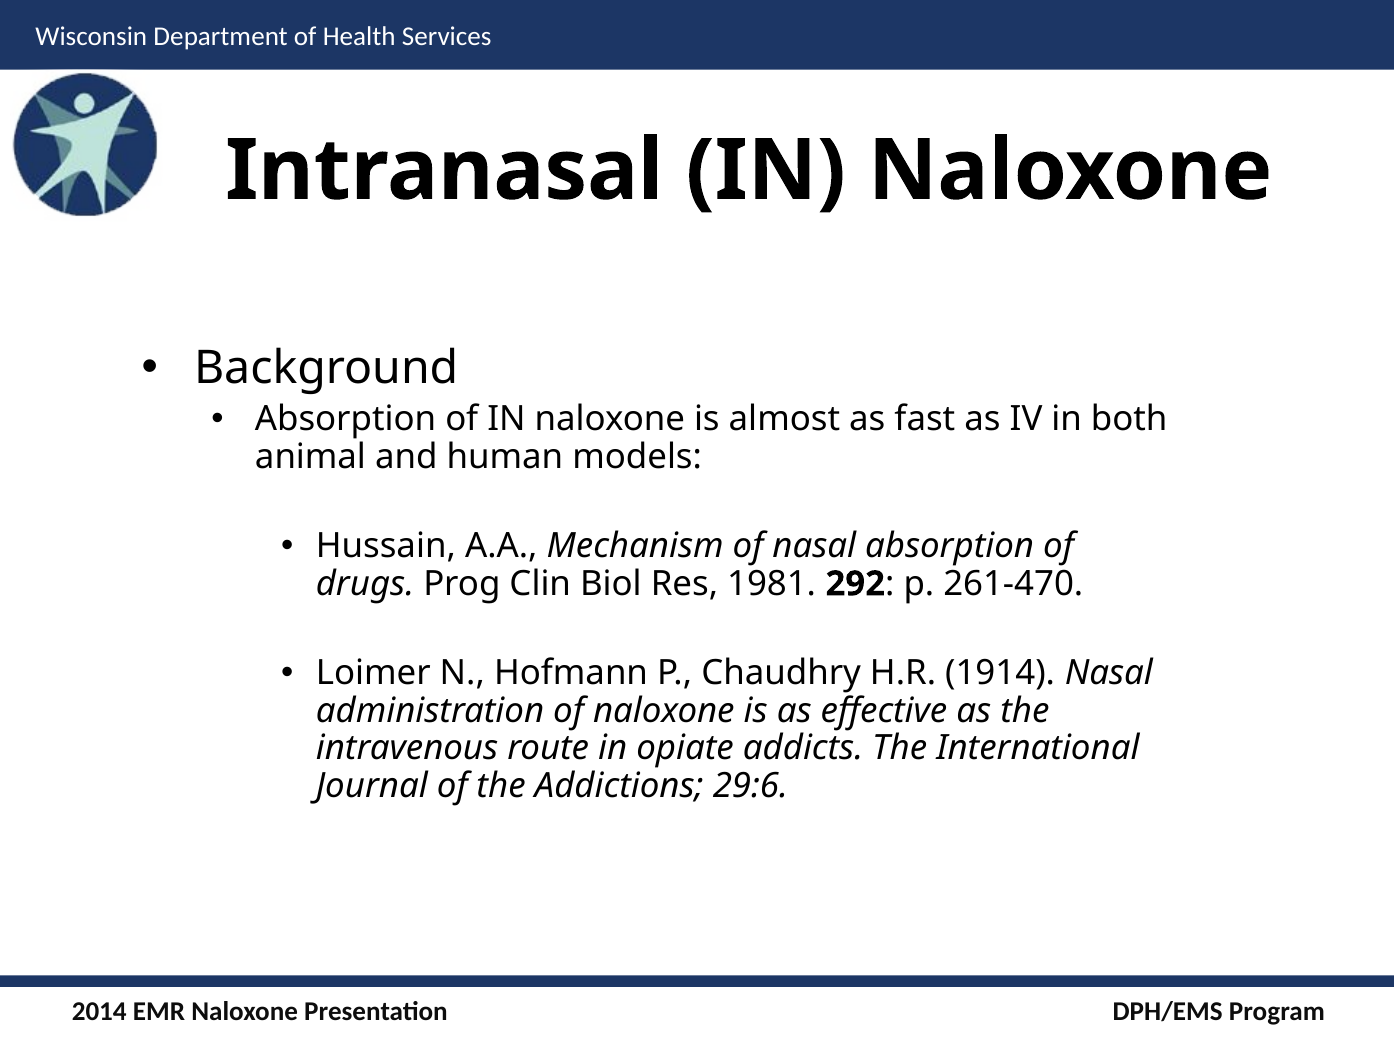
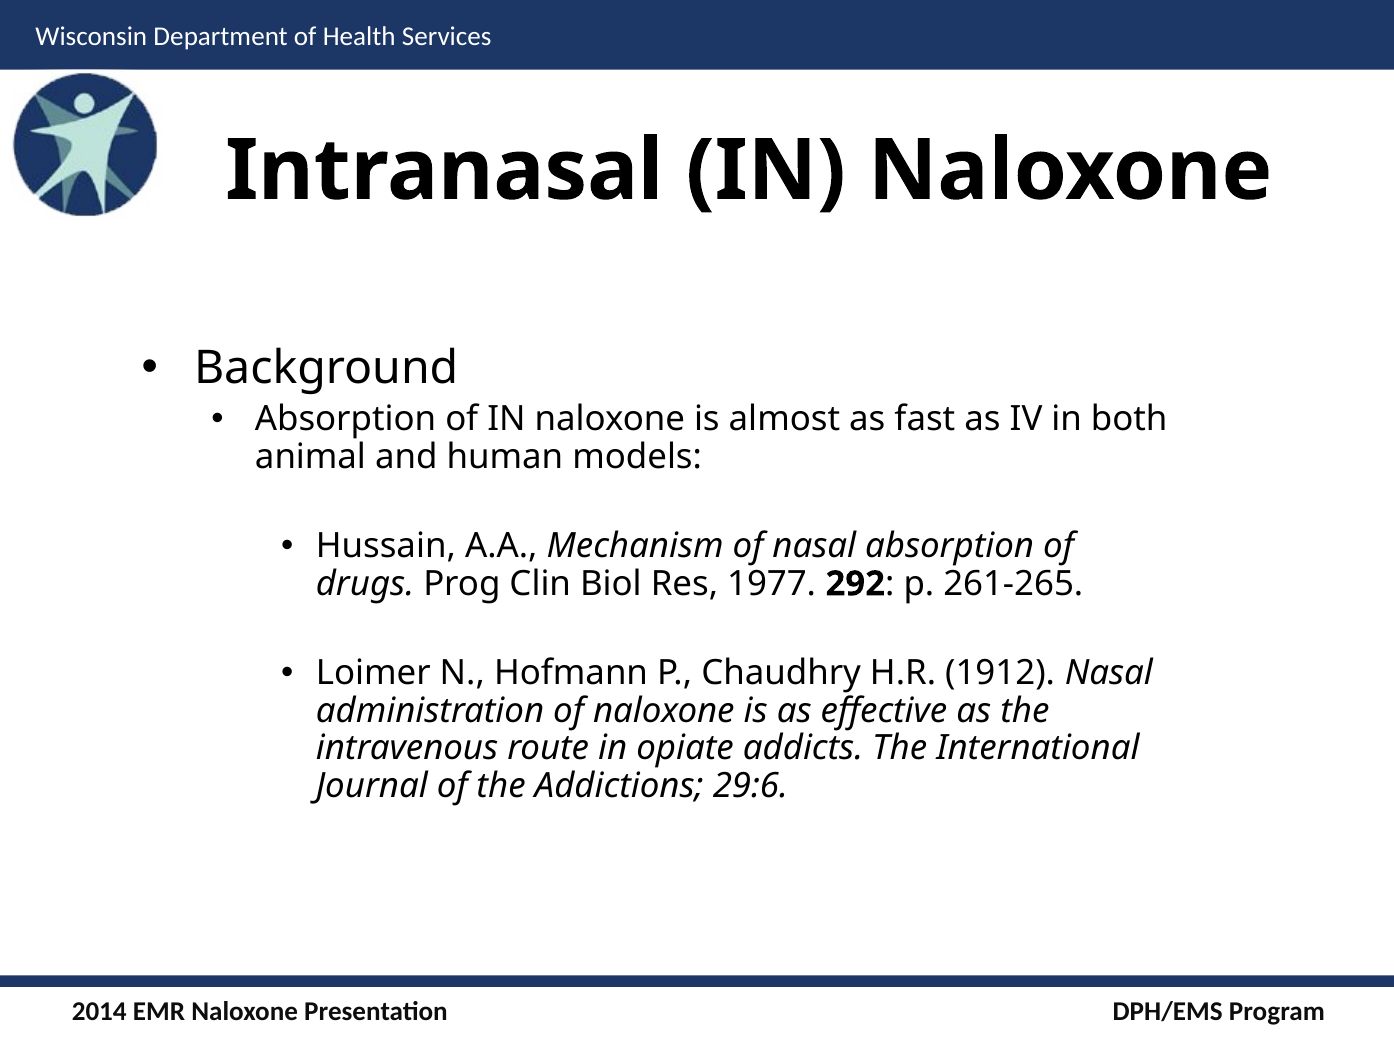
1981: 1981 -> 1977 (772, 584)
261-470: 261-470 -> 261-265 (1013, 584)
1914: 1914 -> 1912 (1000, 673)
